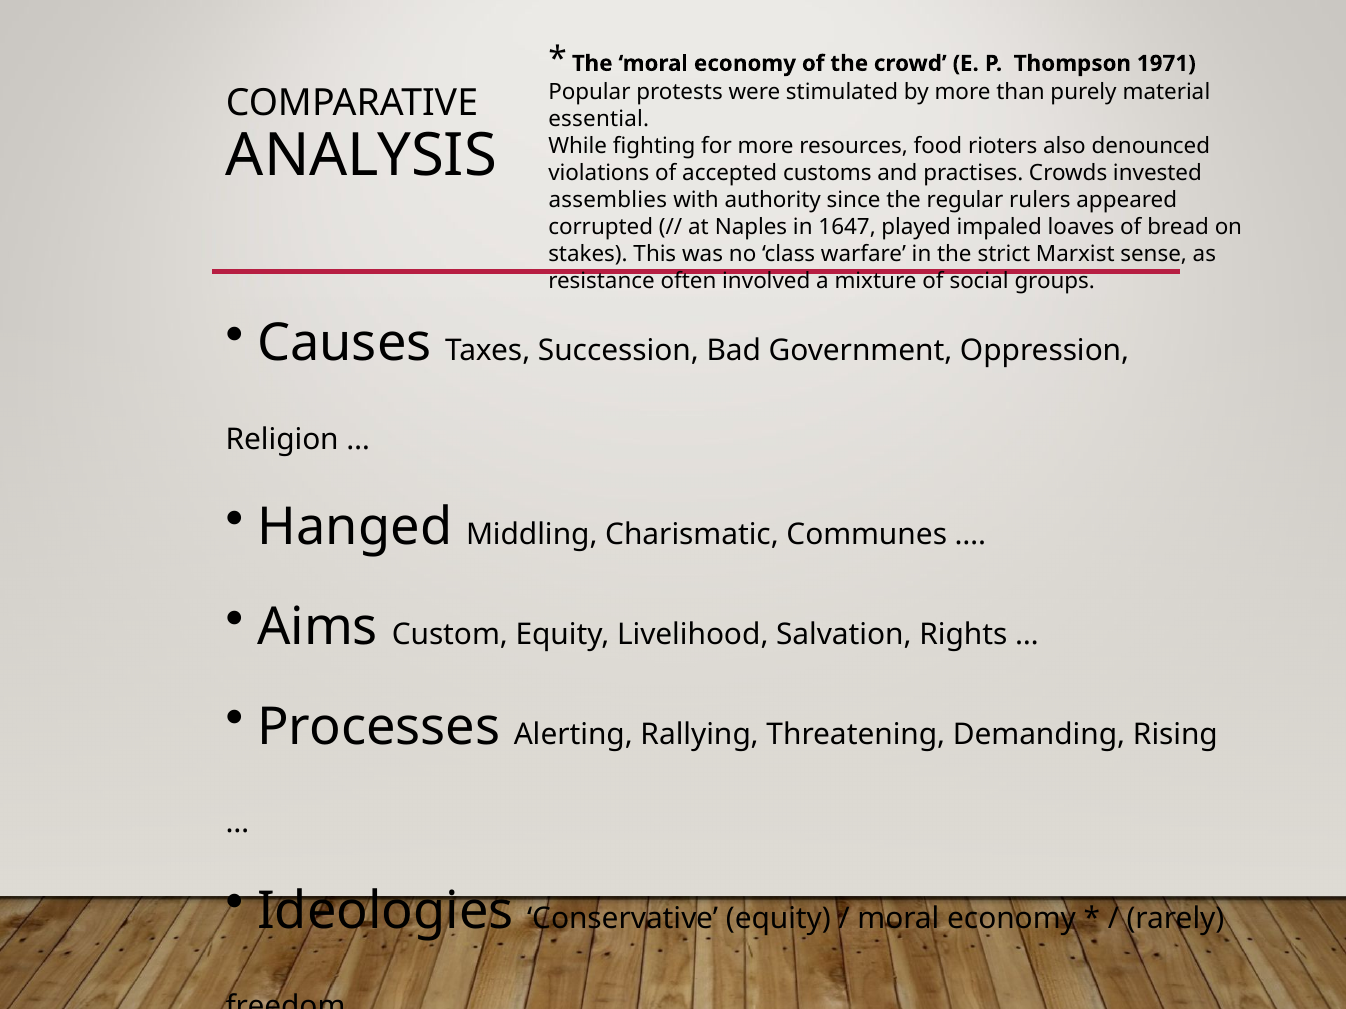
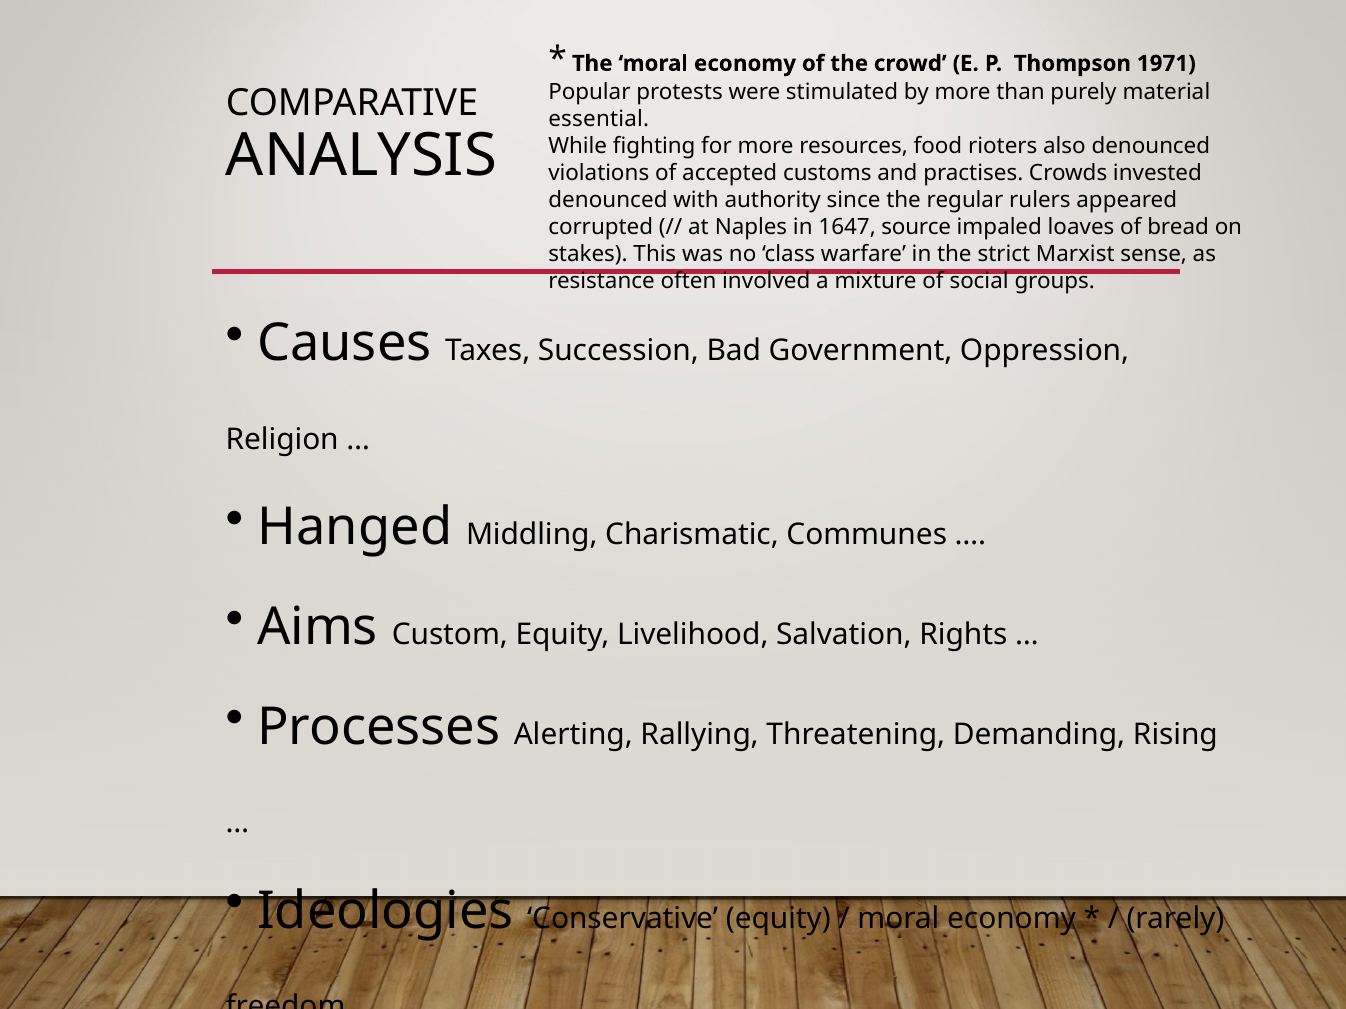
assemblies: assemblies -> denounced (608, 200)
played: played -> source (916, 227)
